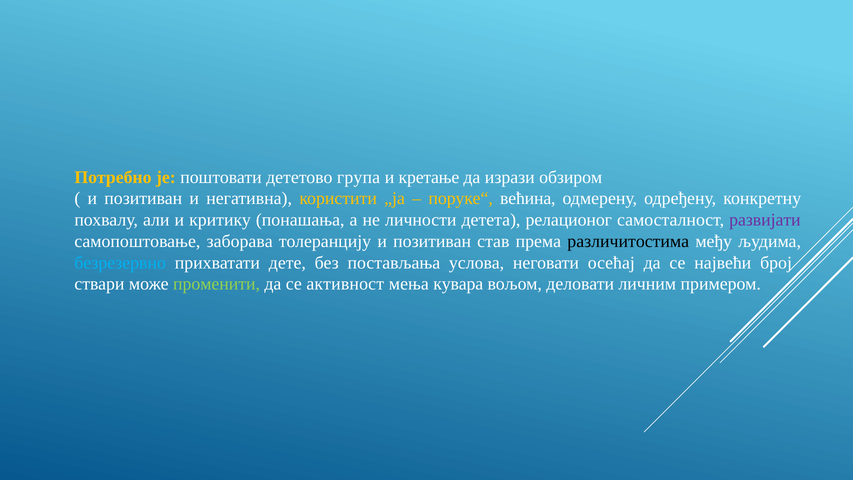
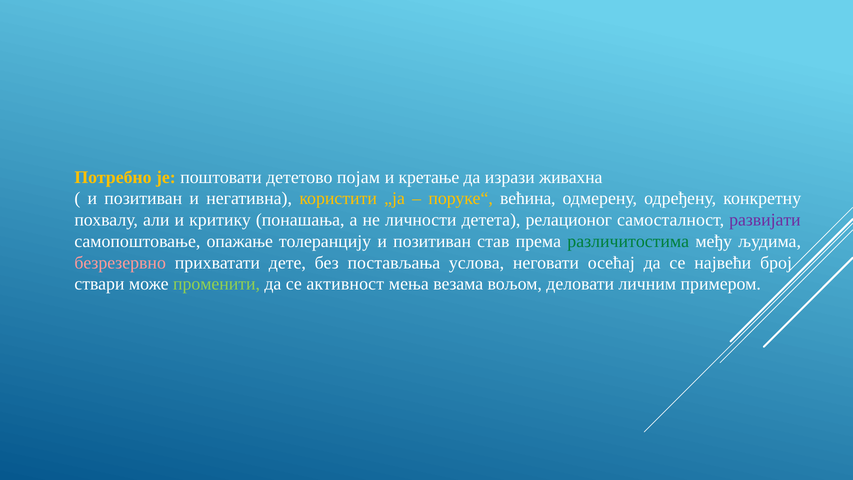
група: група -> појам (359, 177)
обзиром: обзиром -> живахна (571, 177)
заборава: заборава -> опажање (240, 241)
различитостима colour: black -> green (628, 241)
безрезервно colour: light blue -> pink (120, 263)
кувара: кувара -> везама (458, 284)
